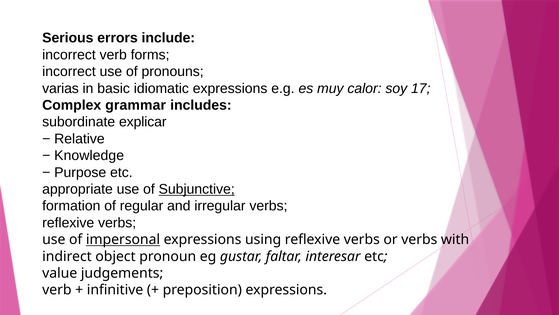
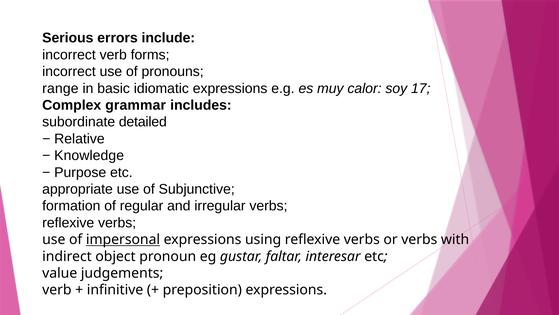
varias: varias -> range (60, 88)
explicar: explicar -> detailed (143, 122)
Subjunctive underline: present -> none (197, 189)
